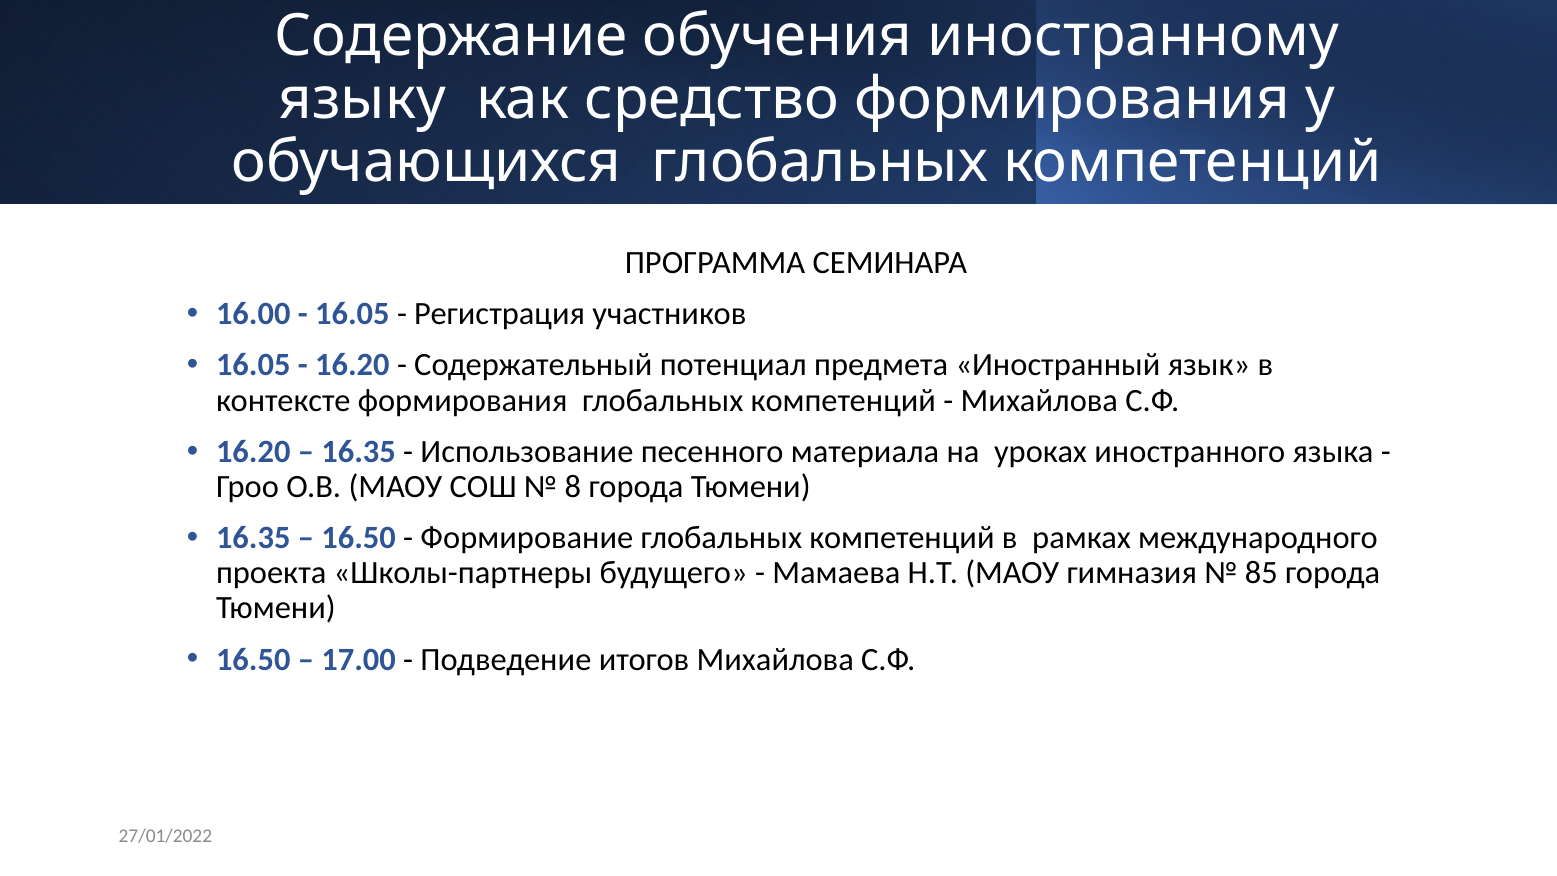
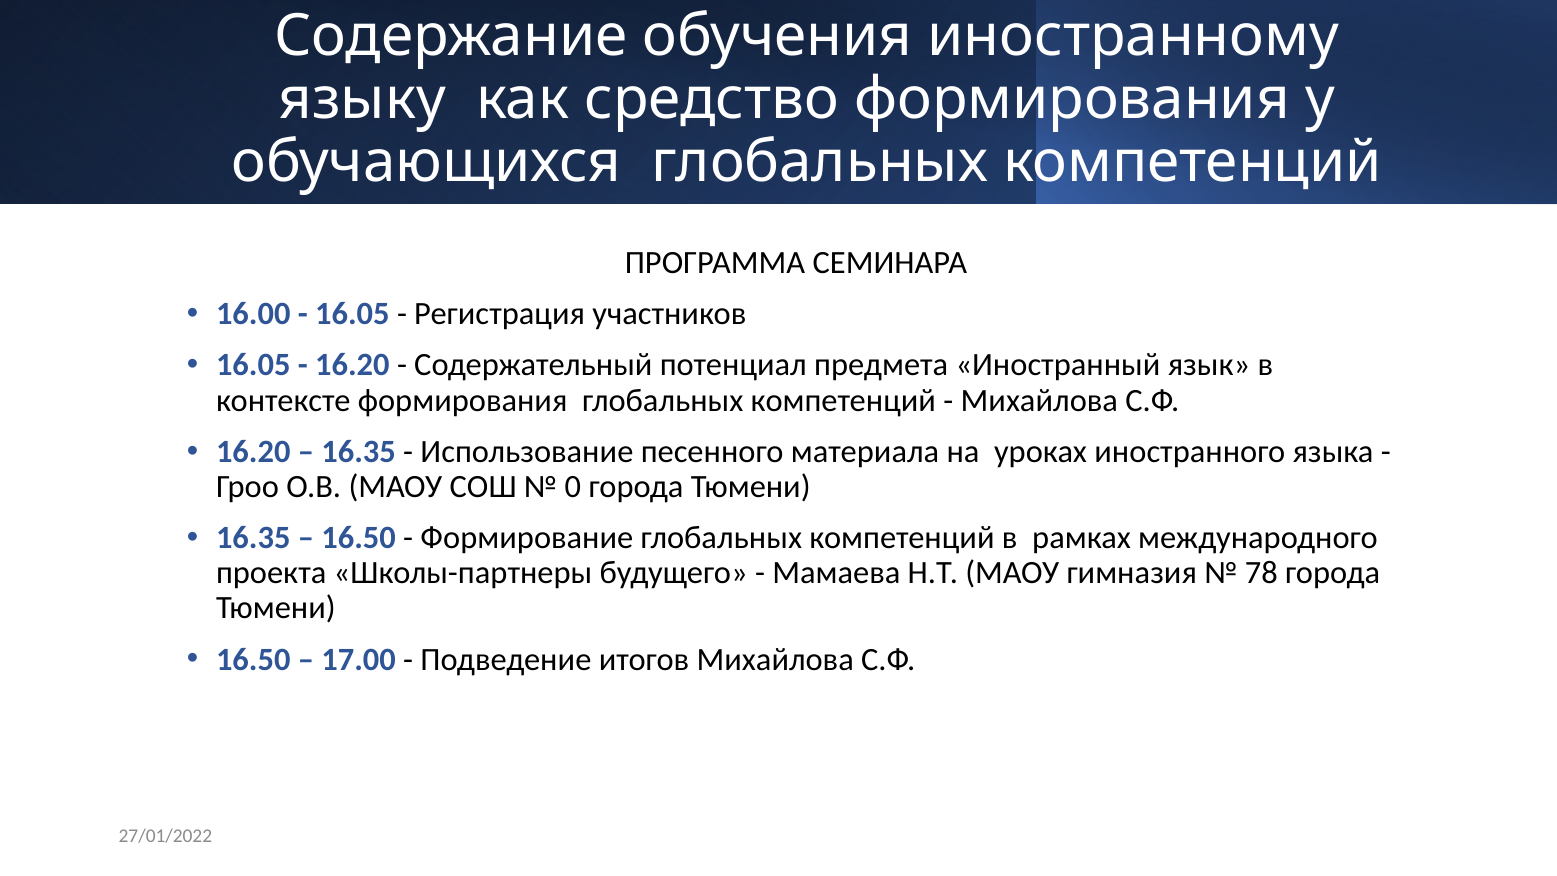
8: 8 -> 0 (573, 487)
85: 85 -> 78 (1261, 573)
